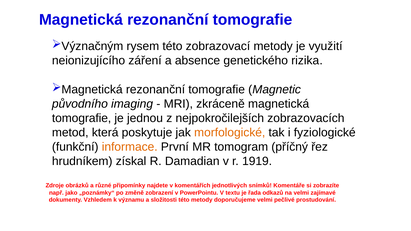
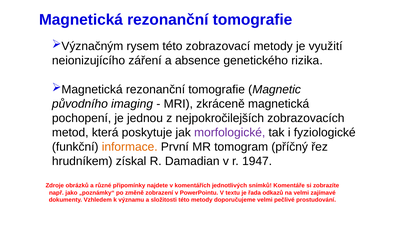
tomografie: tomografie -> pochopení (82, 118)
morfologické colour: orange -> purple (230, 133)
1919: 1919 -> 1947 (257, 161)
